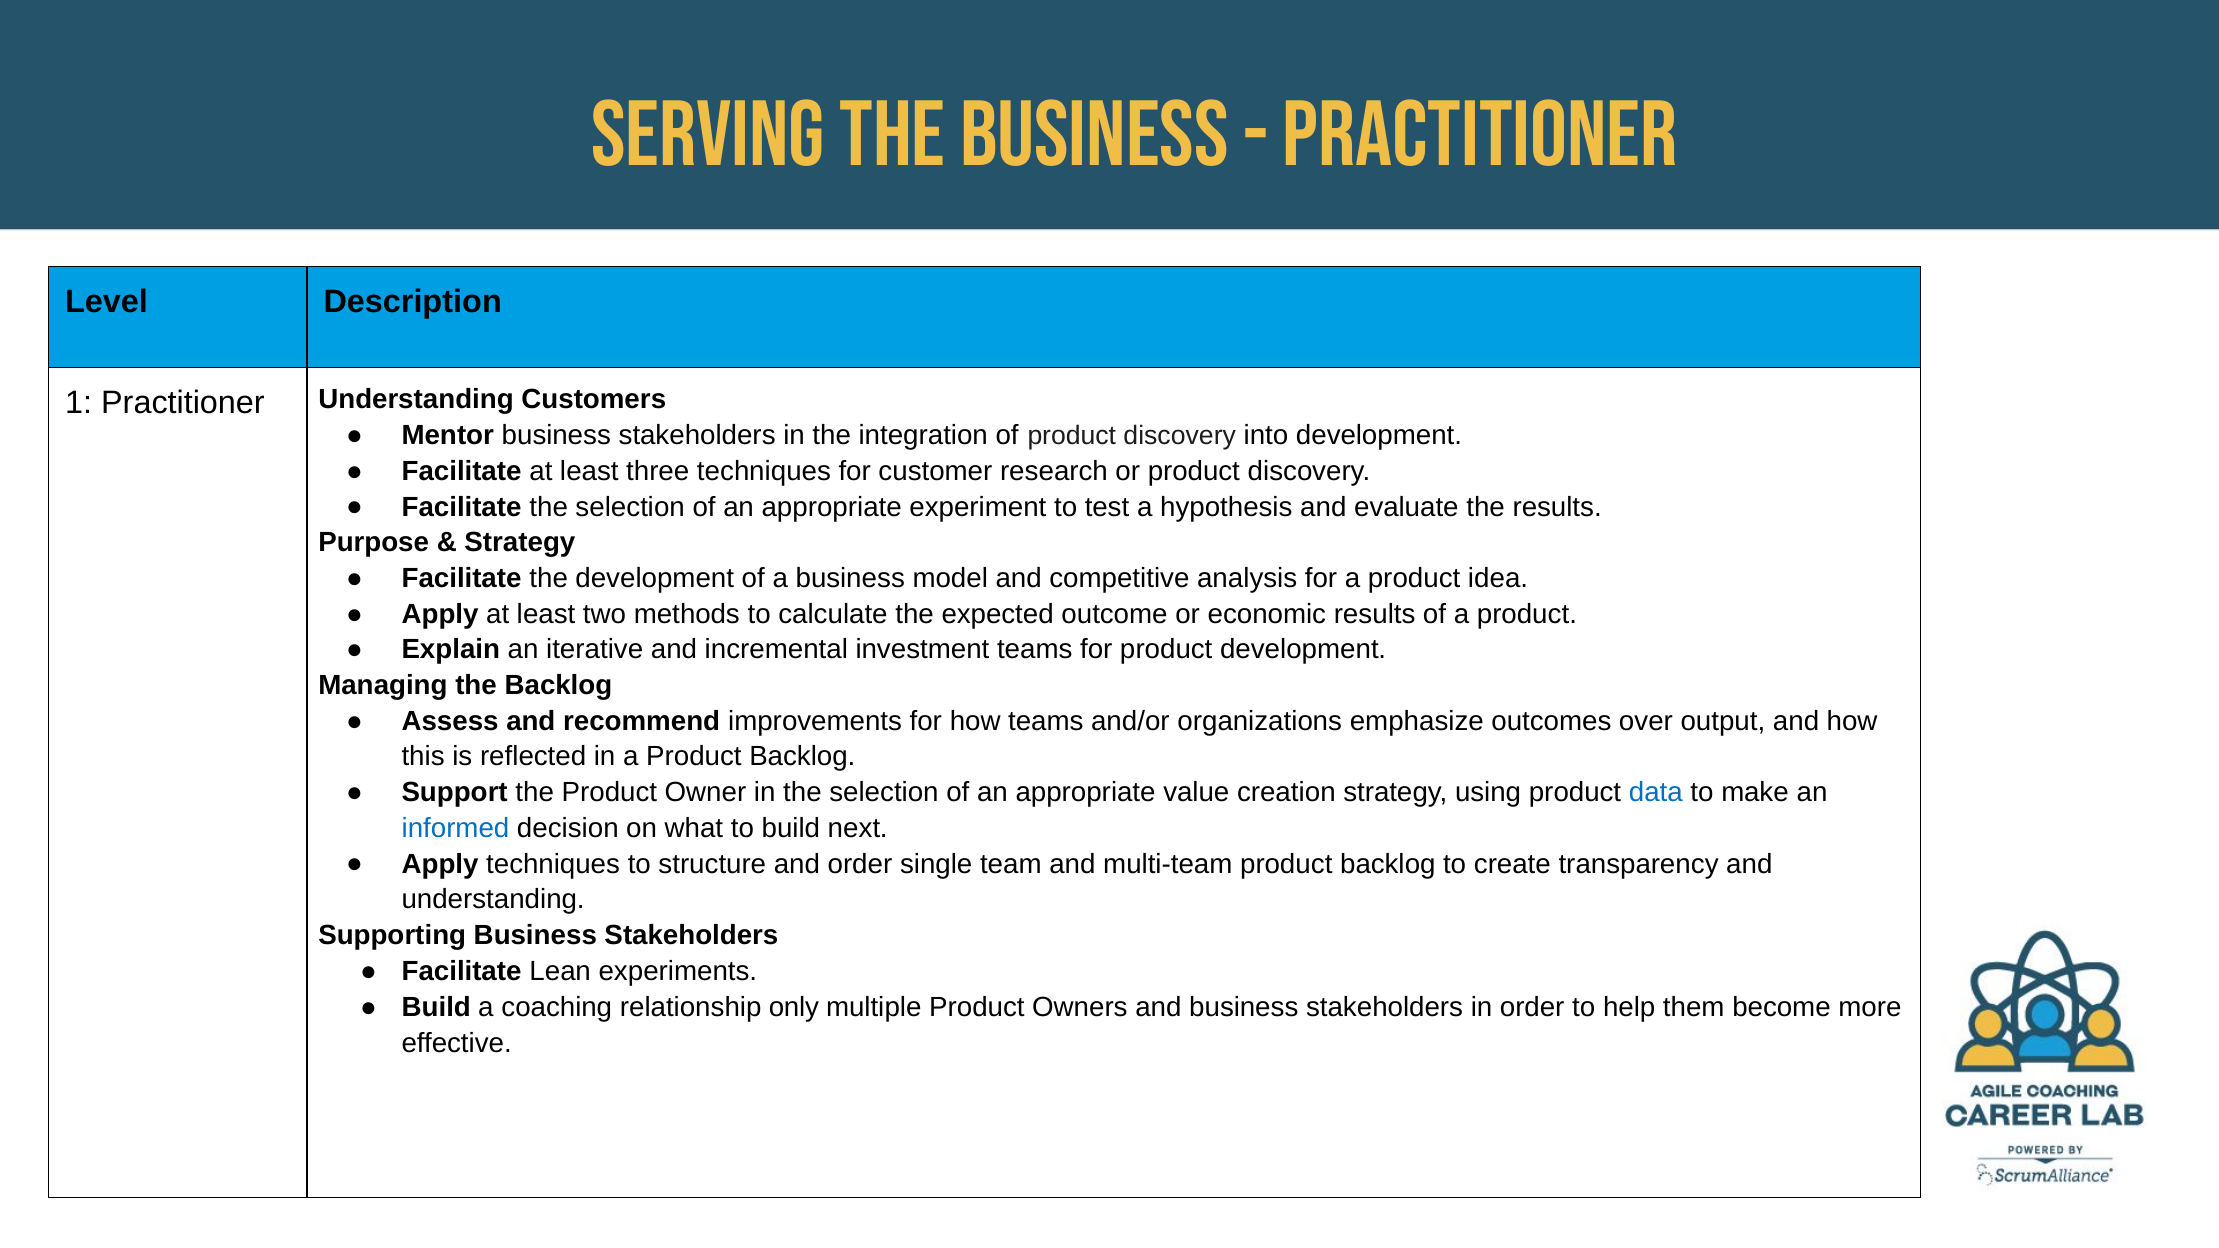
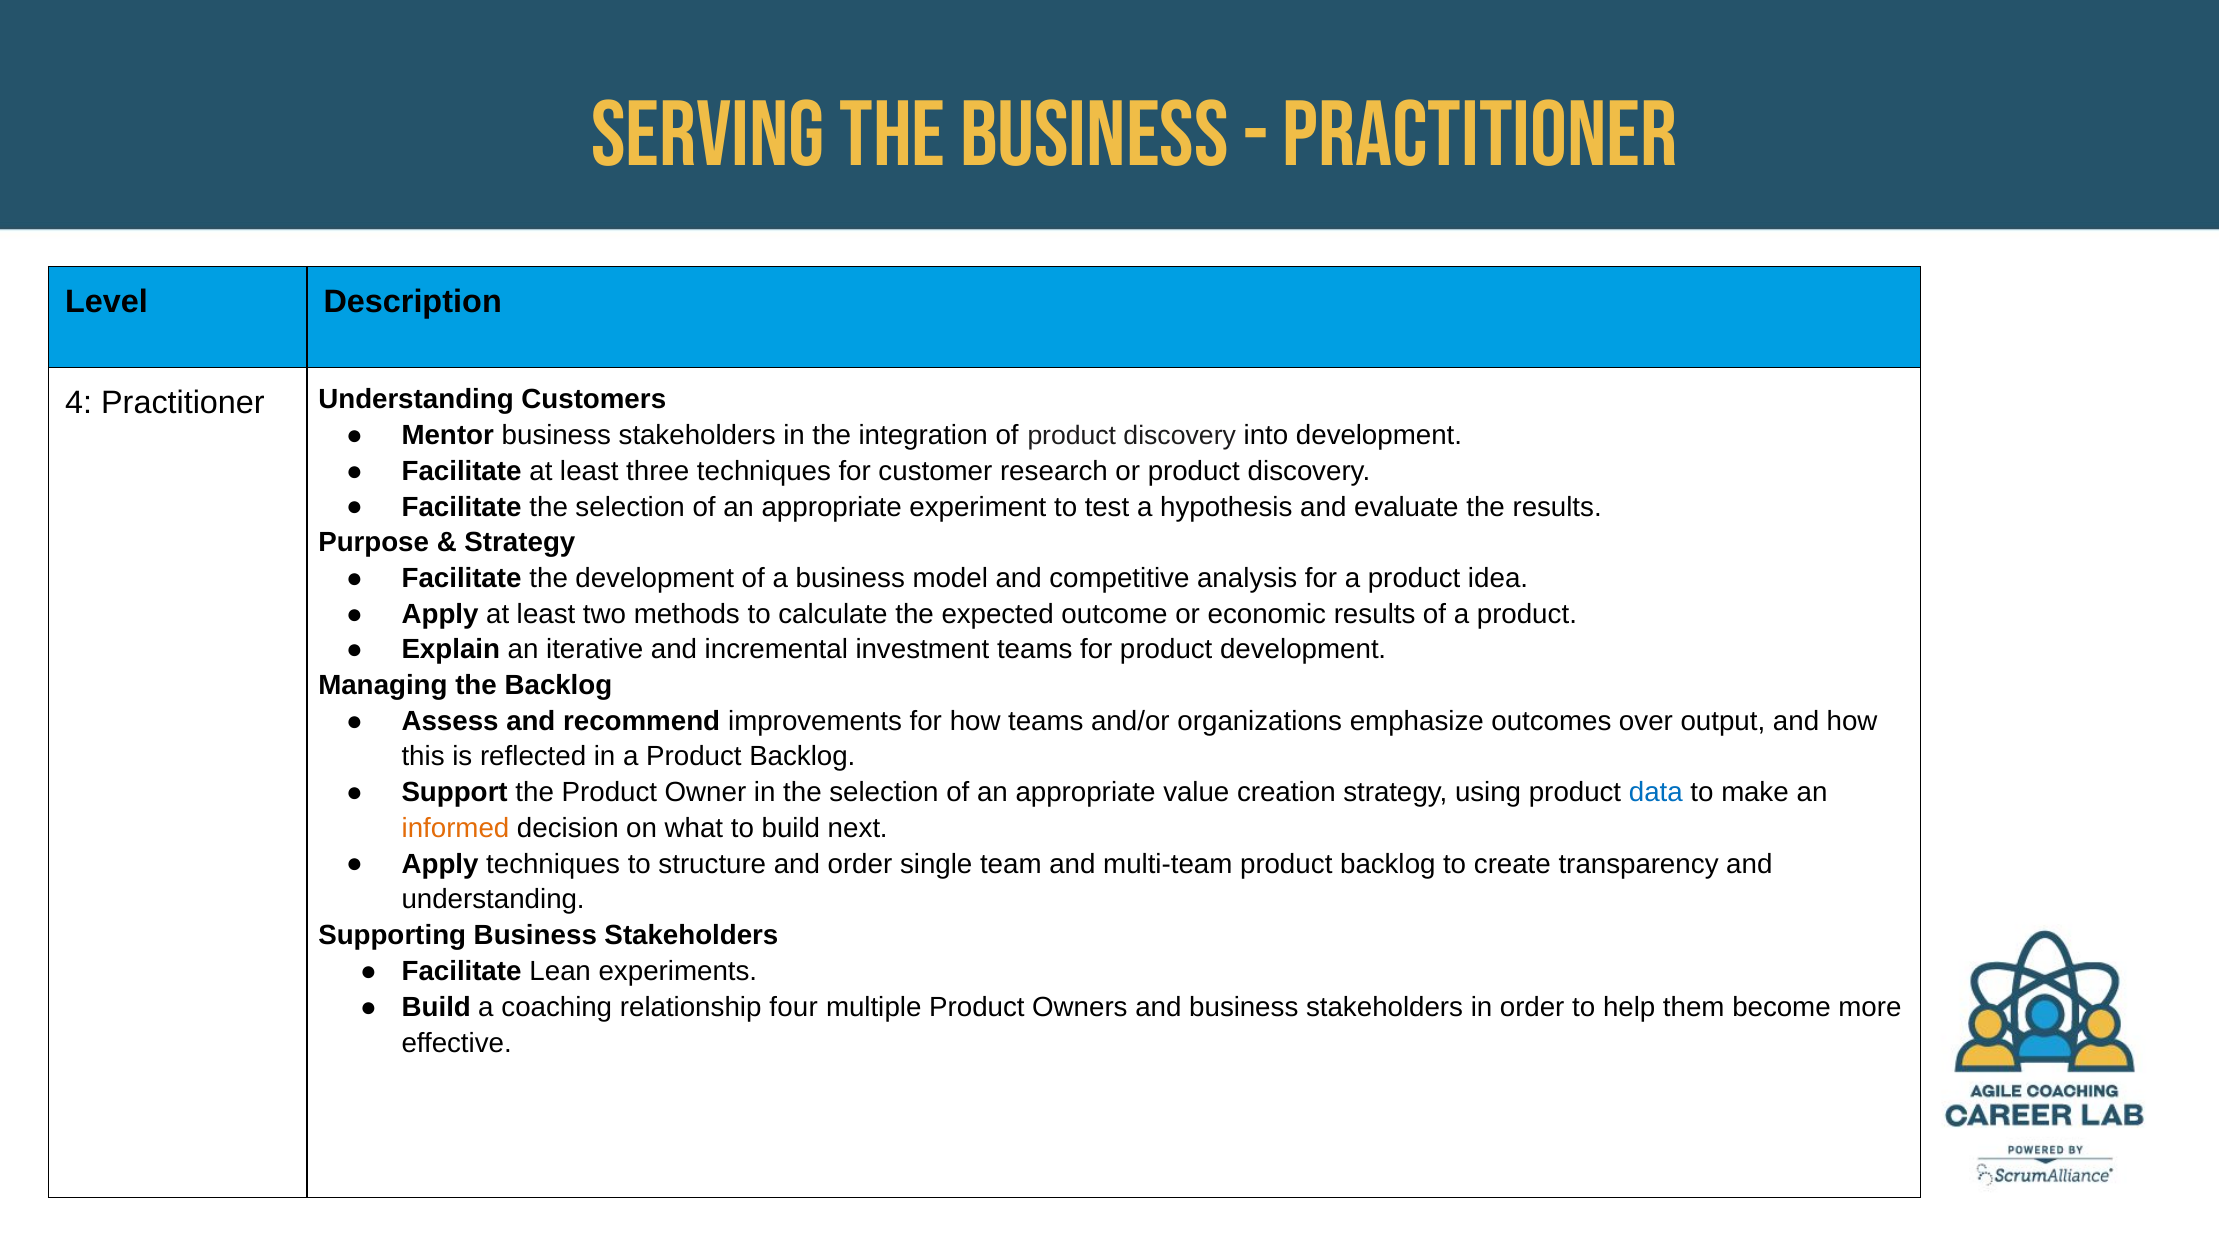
1: 1 -> 4 (79, 403)
informed colour: blue -> orange (456, 828)
only: only -> four (794, 1007)
